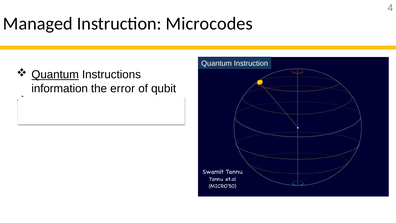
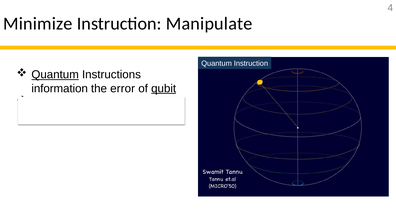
Managed: Managed -> Minimize (38, 24)
Microcodes: Microcodes -> Manipulate (209, 24)
qubit underline: none -> present (164, 88)
